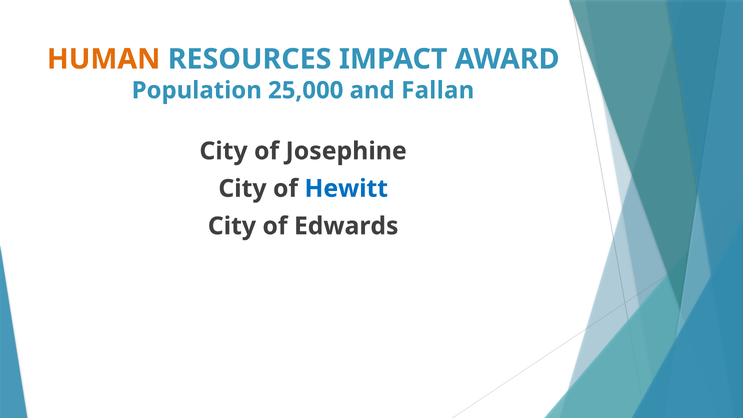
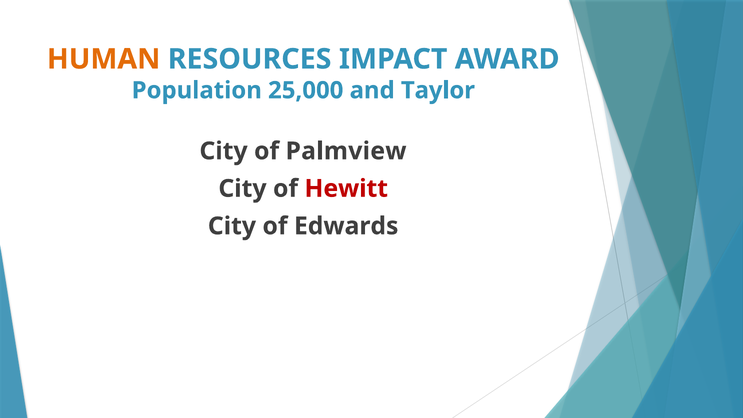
Fallan: Fallan -> Taylor (438, 90)
Josephine: Josephine -> Palmview (346, 151)
Hewitt colour: blue -> red (346, 189)
